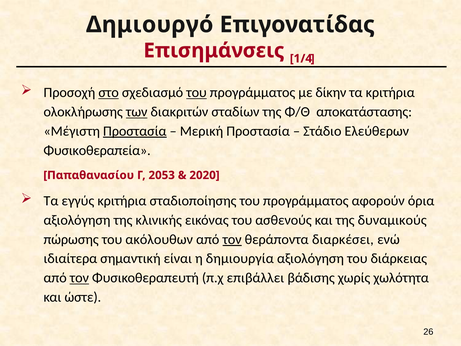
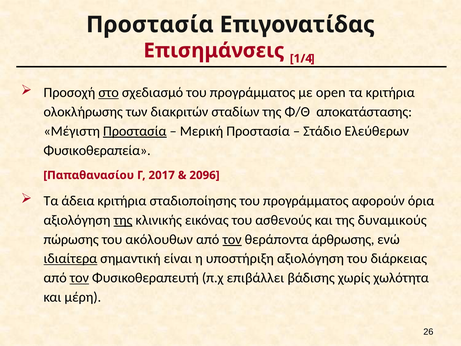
Δημιουργό: Δημιουργό -> Προστασία (150, 25)
του underline: present -> none (196, 93)
δίκην: δίκην -> open (331, 93)
των underline: present -> none (137, 112)
2053: 2053 -> 2017 (162, 175)
2020: 2020 -> 2096 (205, 175)
εγγύς: εγγύς -> άδεια (78, 201)
της underline: none -> present (123, 220)
διαρκέσει: διαρκέσει -> άρθρωσης (343, 239)
ιδιαίτερα underline: none -> present (70, 258)
δημιουργία: δημιουργία -> υποστήριξη (240, 258)
ώστε: ώστε -> μέρη (83, 297)
